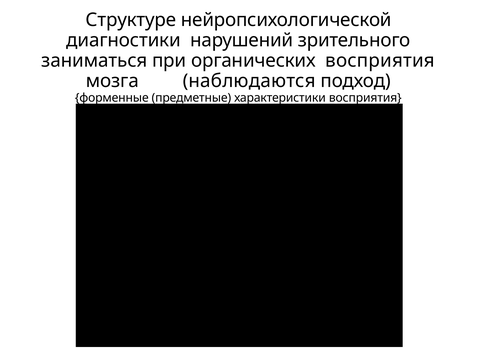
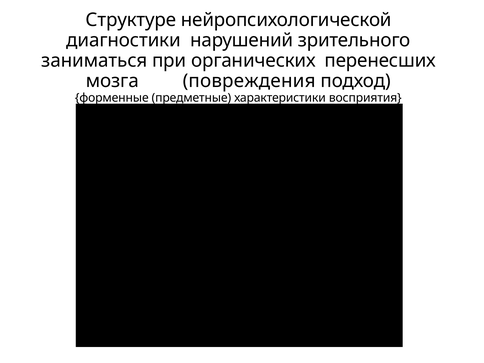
органических восприятия: восприятия -> перенесших (380, 61)
наблюдаются: наблюдаются -> повреждения (249, 81)
